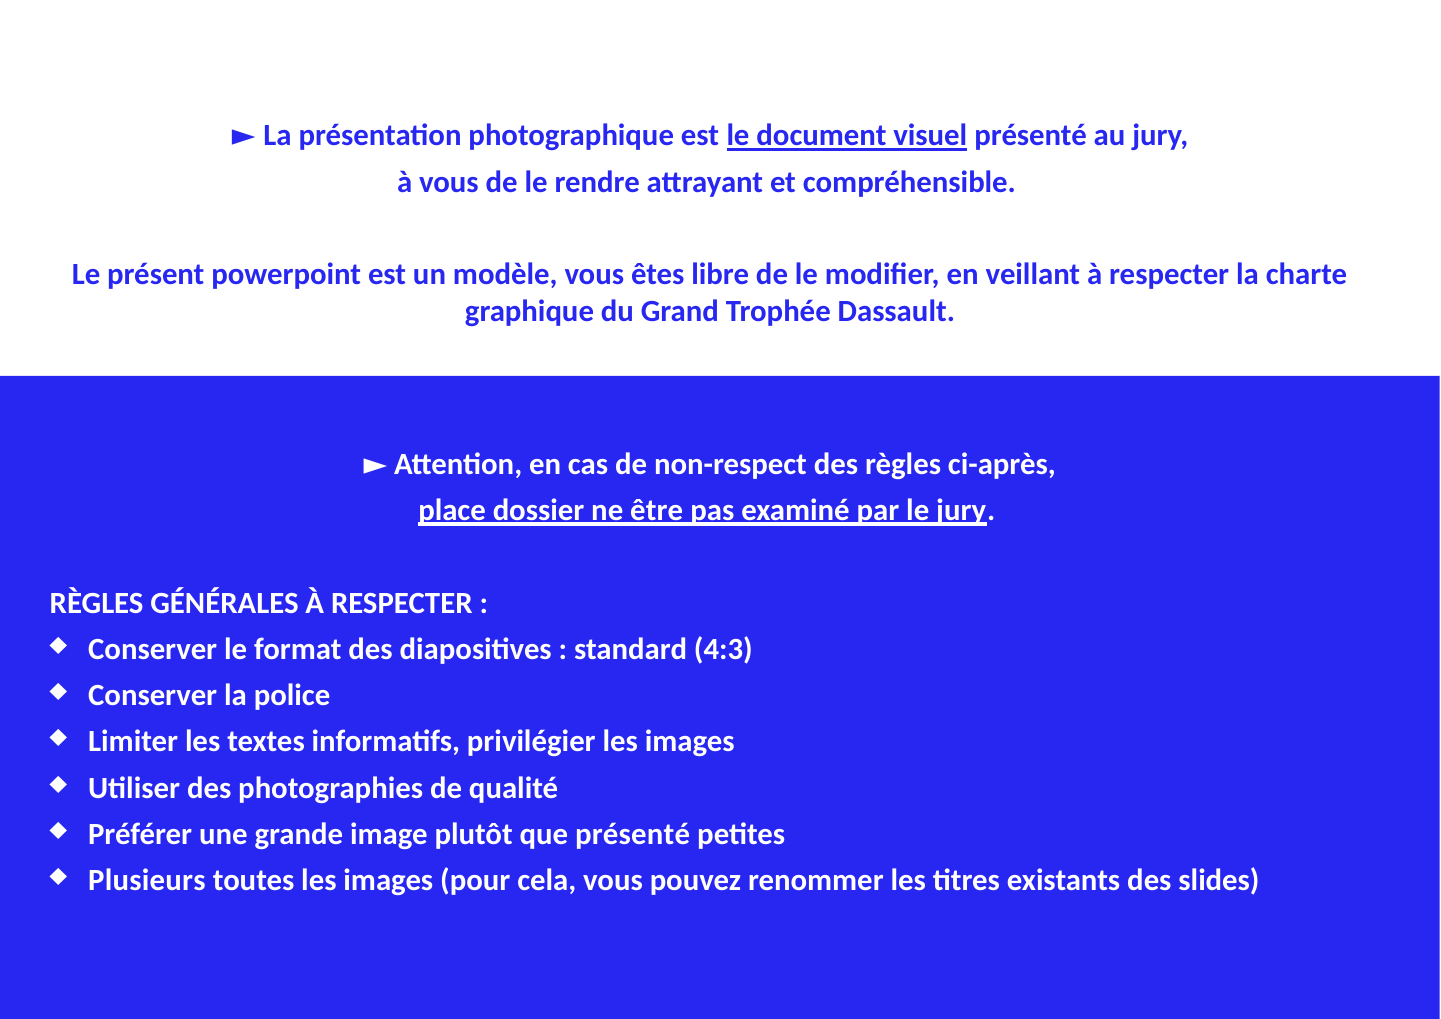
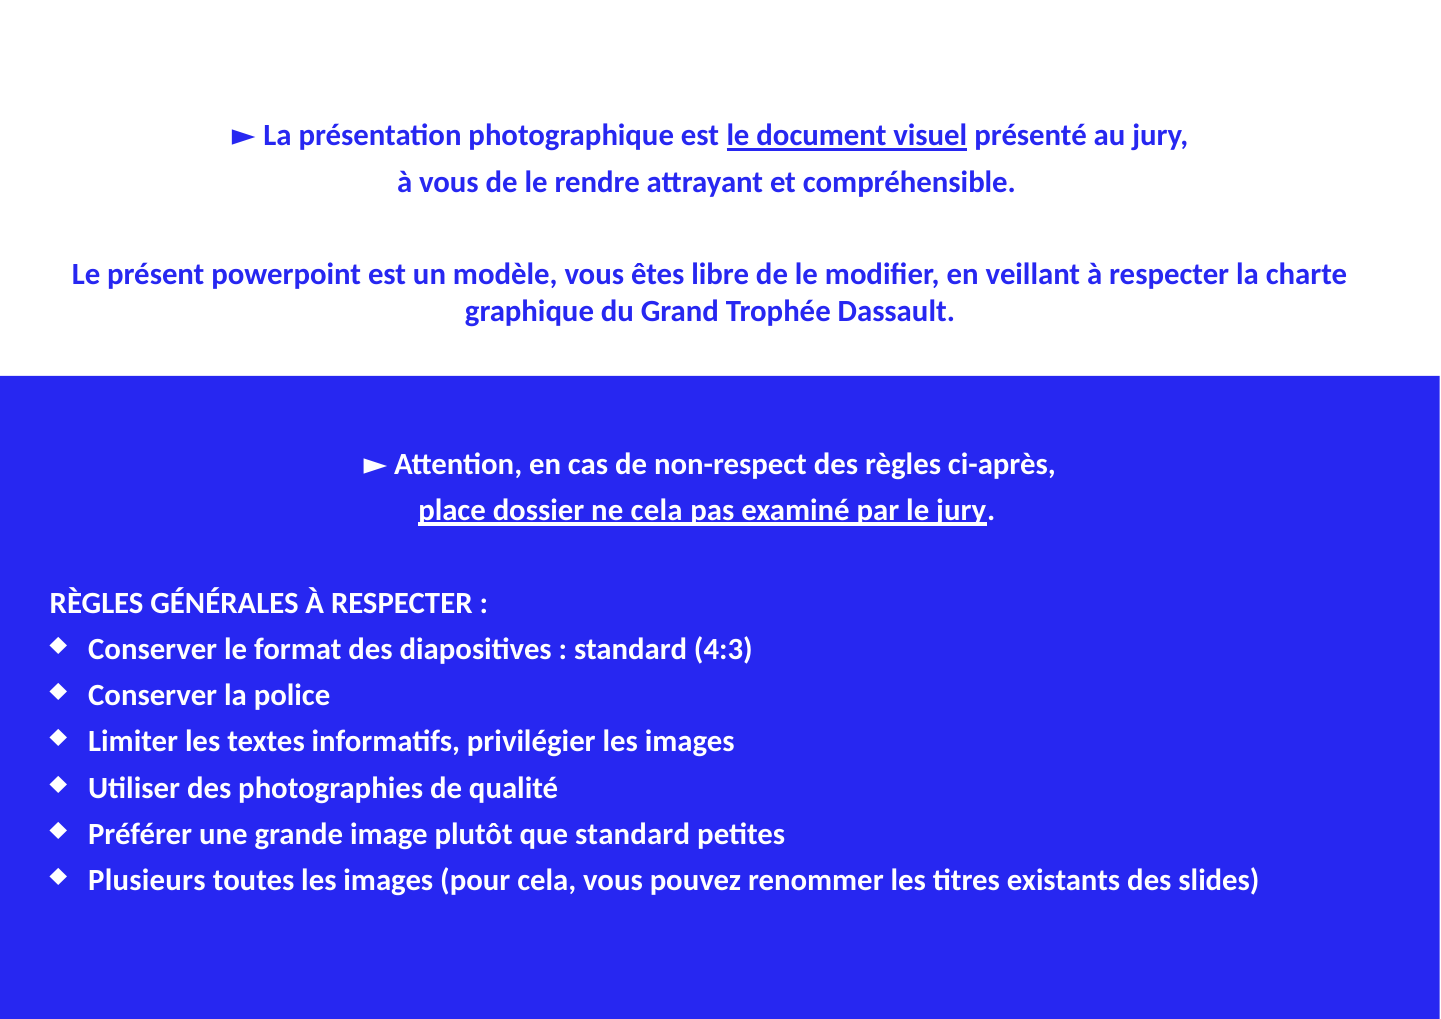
ne être: être -> cela (657, 511)
que présenté: présenté -> standard (633, 834)
